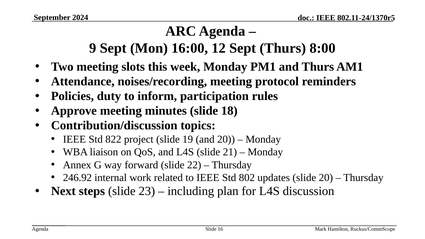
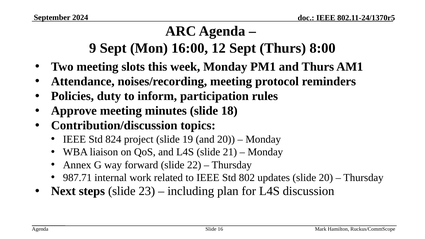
822: 822 -> 824 (113, 139)
246.92: 246.92 -> 987.71 (77, 178)
